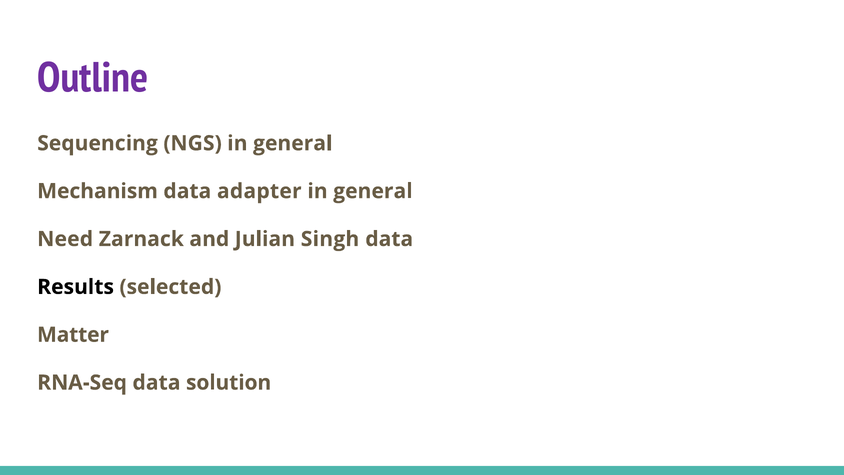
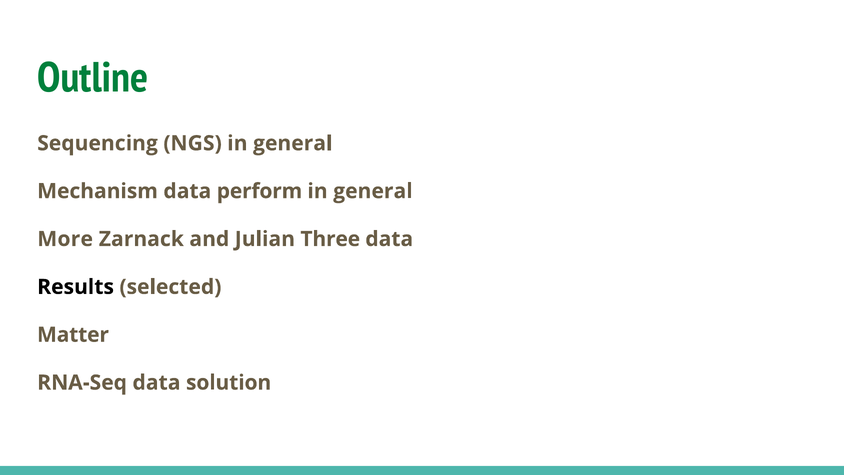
Outline colour: purple -> green (93, 78)
adapter: adapter -> perform (259, 191)
Need: Need -> More (65, 239)
Singh: Singh -> Three (330, 239)
